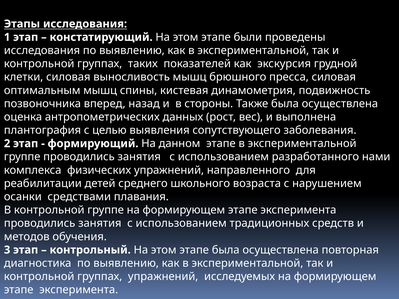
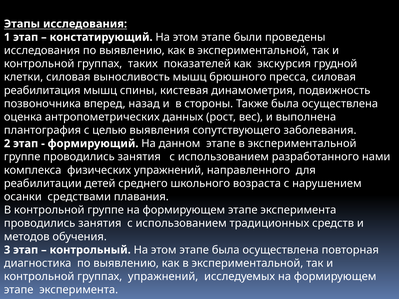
оптимальным: оптимальным -> реабилитация (42, 90)
